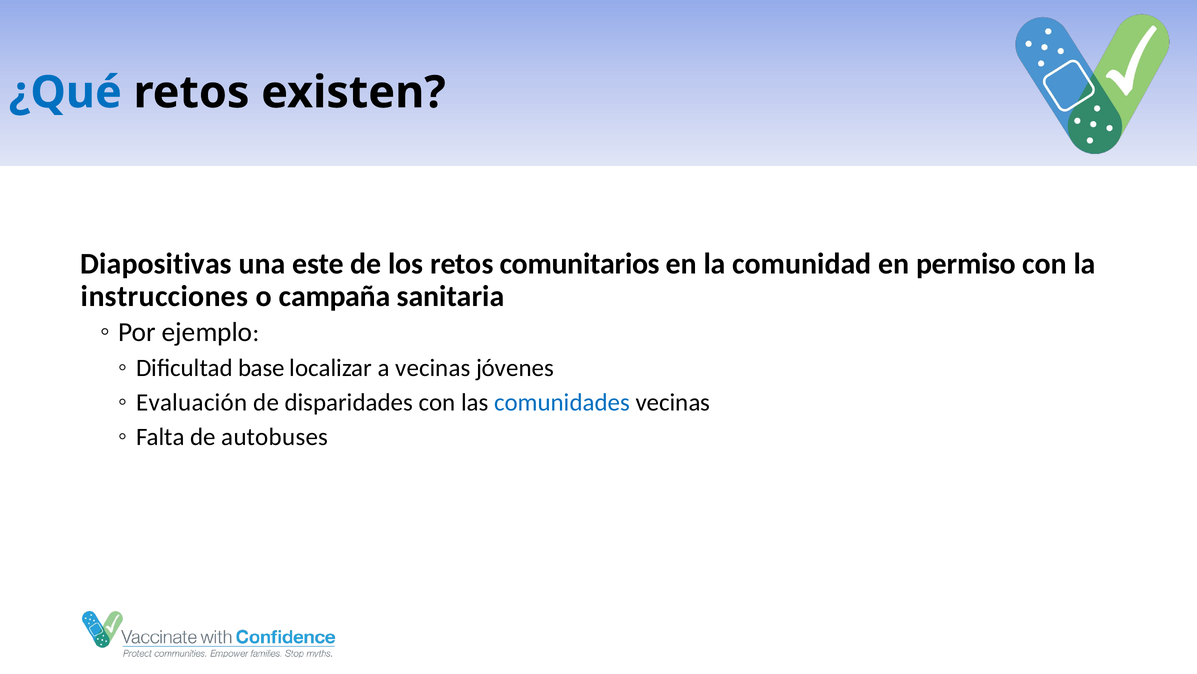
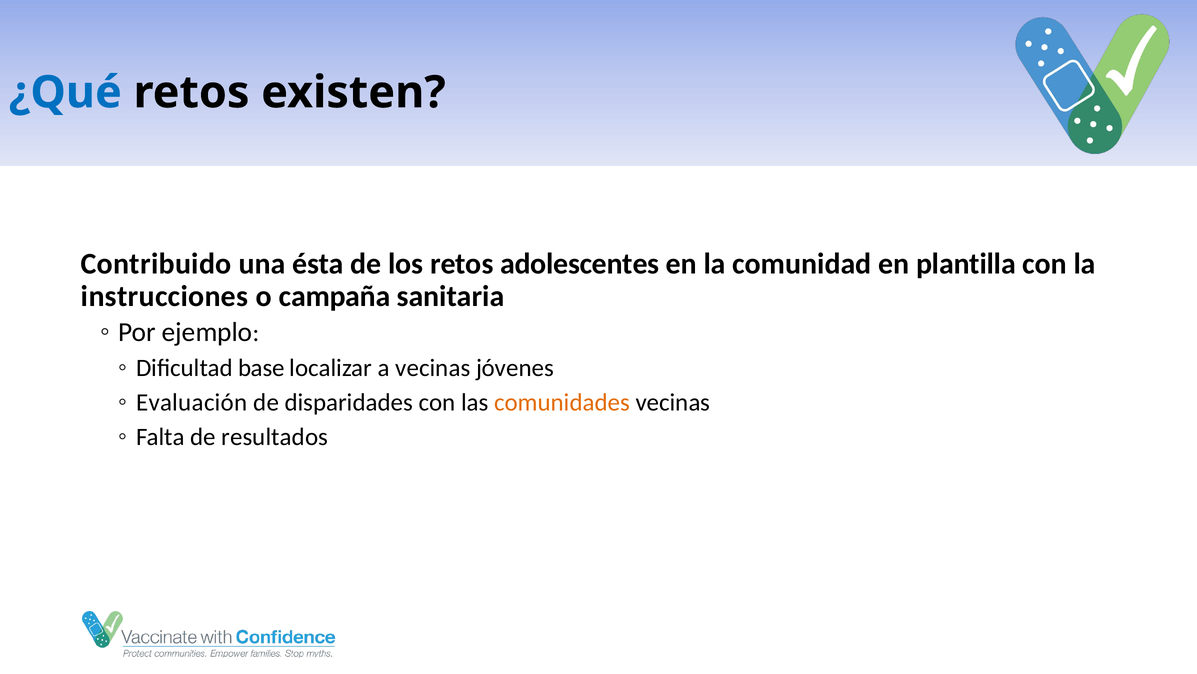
Diapositivas: Diapositivas -> Contribuido (156, 264)
este: este -> ésta (318, 264)
comunitarios: comunitarios -> adolescentes (580, 264)
permiso: permiso -> plantilla (966, 264)
comunidades colour: blue -> orange (562, 402)
autobuses: autobuses -> resultados (275, 436)
